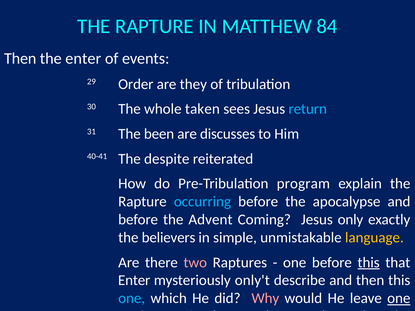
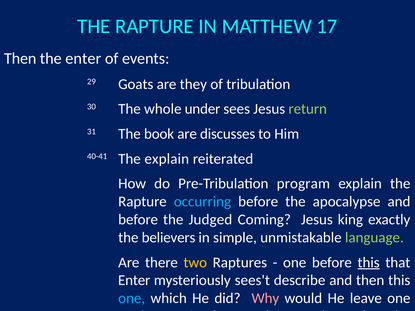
84: 84 -> 17 (327, 26)
29 Order: Order -> Goats (136, 84)
taken: taken -> under (203, 109)
return colour: light blue -> light green (308, 109)
been: been -> book (159, 134)
The despite: despite -> explain (167, 159)
Advent: Advent -> Judged (210, 220)
Jesus only: only -> king (350, 220)
language colour: yellow -> light green (374, 238)
two colour: pink -> yellow (195, 263)
only't: only't -> sees't (252, 281)
one underline: present -> none (399, 299)
